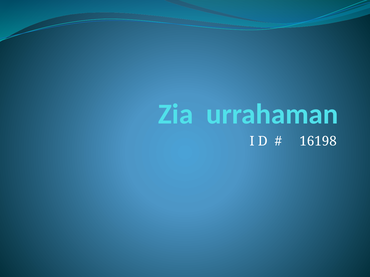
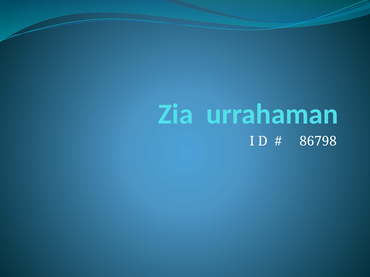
16198: 16198 -> 86798 (318, 141)
